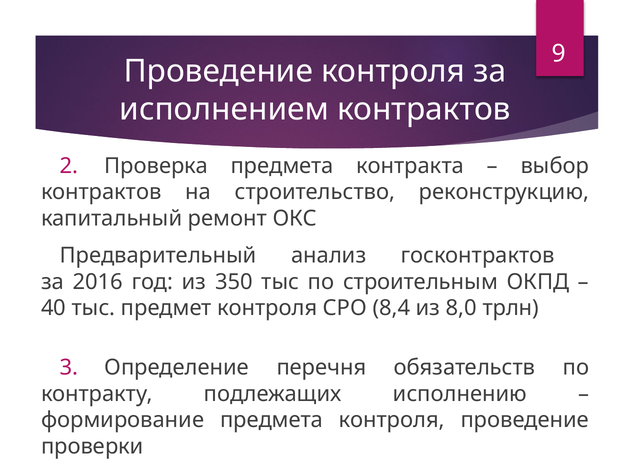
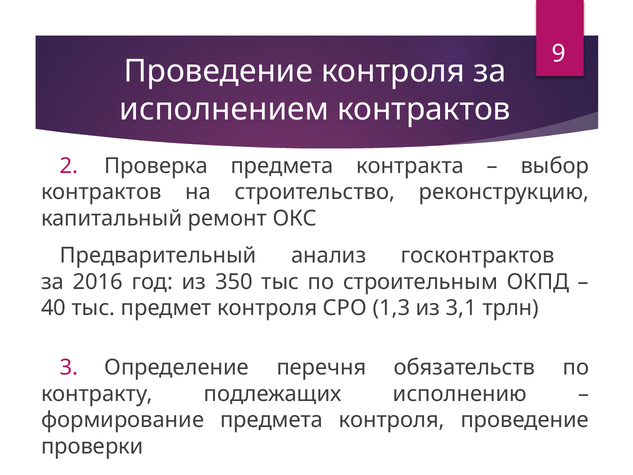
8,4: 8,4 -> 1,3 (391, 308)
8,0: 8,0 -> 3,1 (461, 308)
